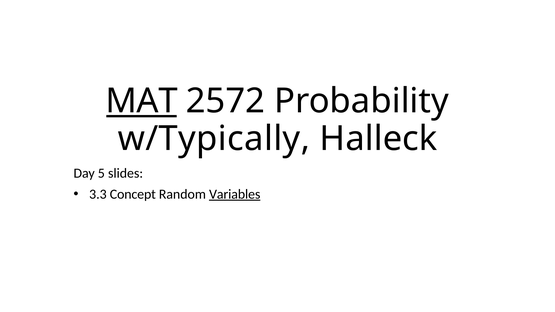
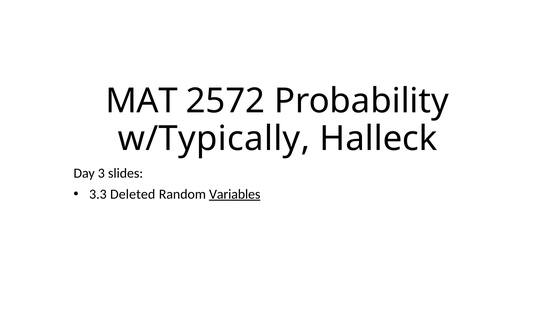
MAT underline: present -> none (142, 101)
5: 5 -> 3 (101, 173)
Concept: Concept -> Deleted (133, 194)
